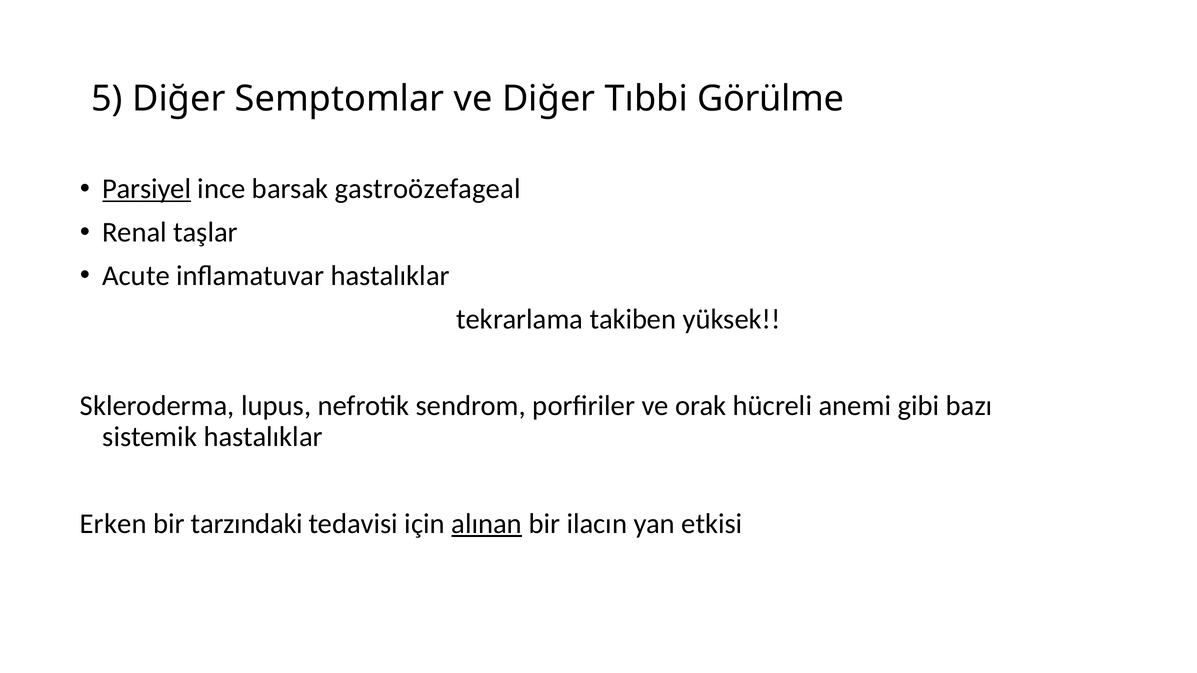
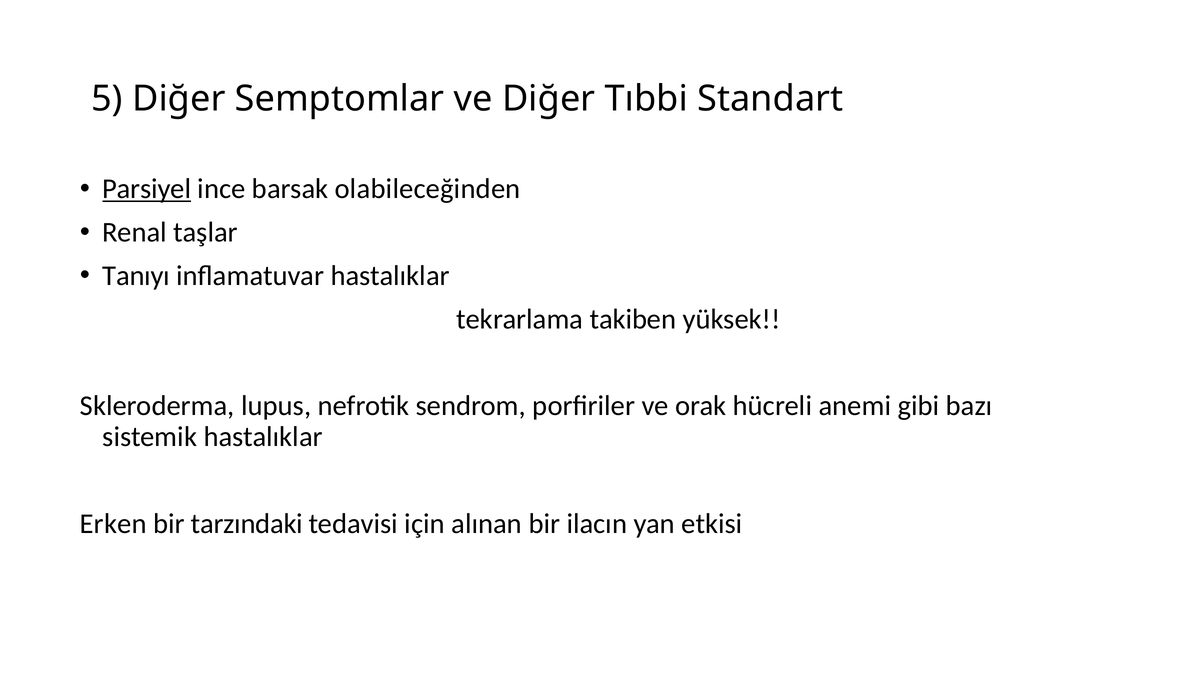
Görülme: Görülme -> Standart (770, 99)
gastroözefageal: gastroözefageal -> olabileceğinden (428, 189)
Acute: Acute -> Tanıyı (136, 276)
alınan underline: present -> none (487, 524)
